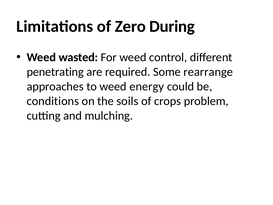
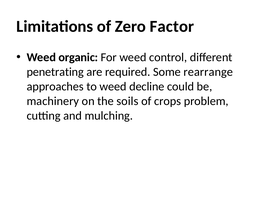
During: During -> Factor (172, 26)
wasted: wasted -> organic (78, 57)
energy: energy -> decline (147, 86)
conditions: conditions -> machinery (53, 101)
